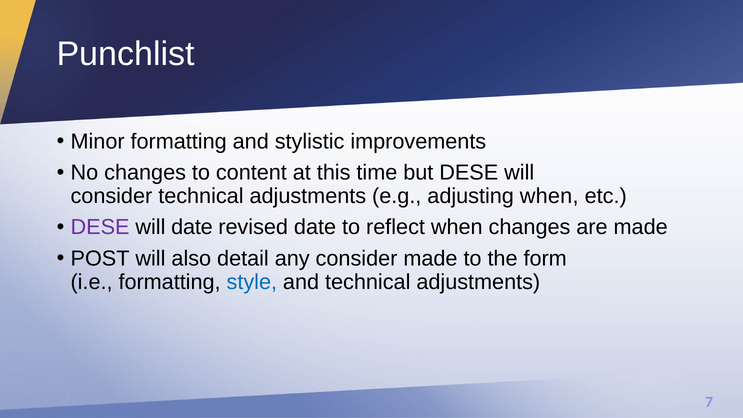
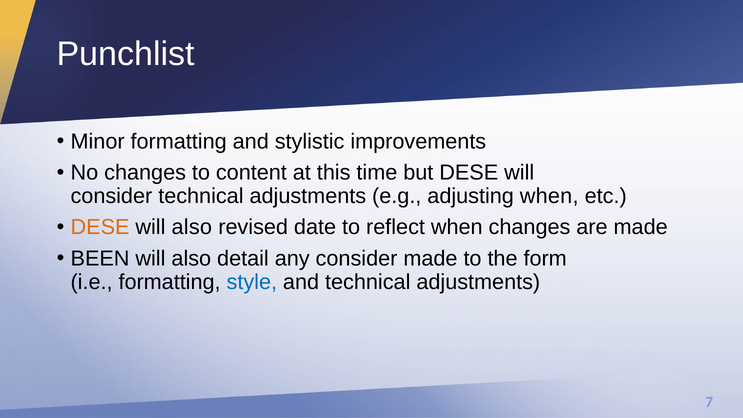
DESE colour: purple -> orange (100, 227)
date: date -> also (192, 227)
POST: POST -> BEEN (100, 258)
